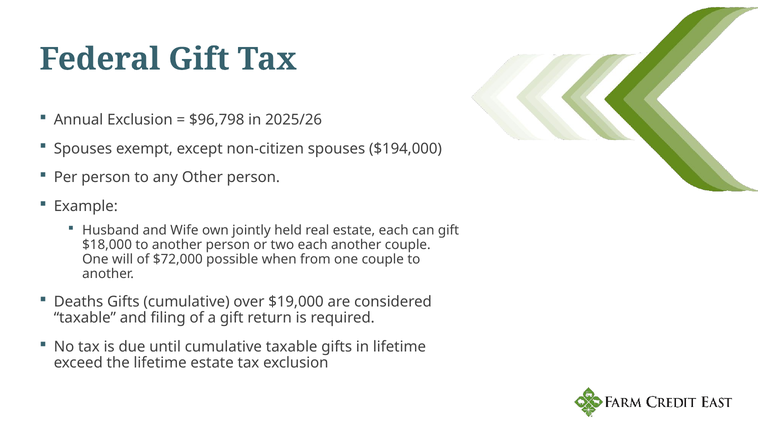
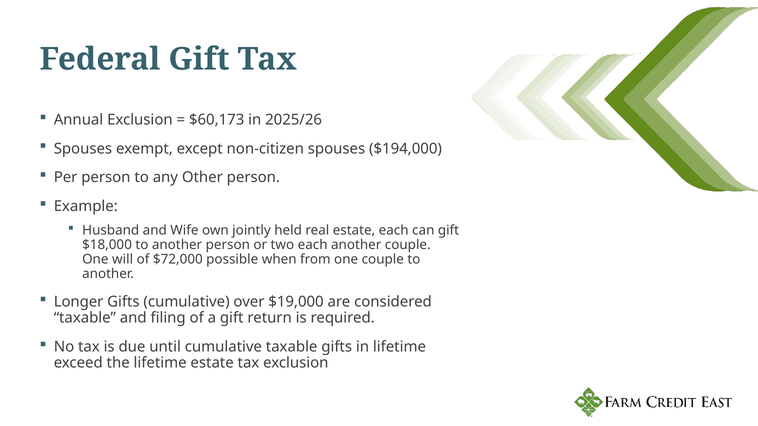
$96,798: $96,798 -> $60,173 (217, 120)
Deaths: Deaths -> Longer (79, 302)
